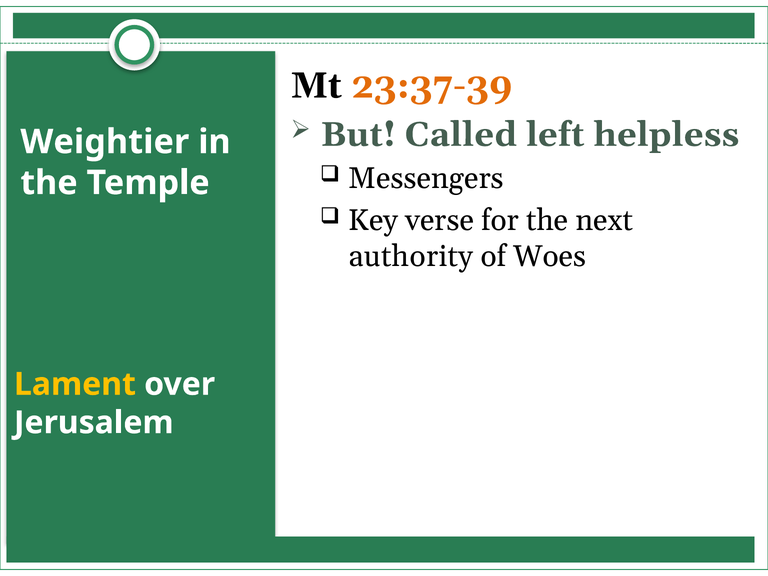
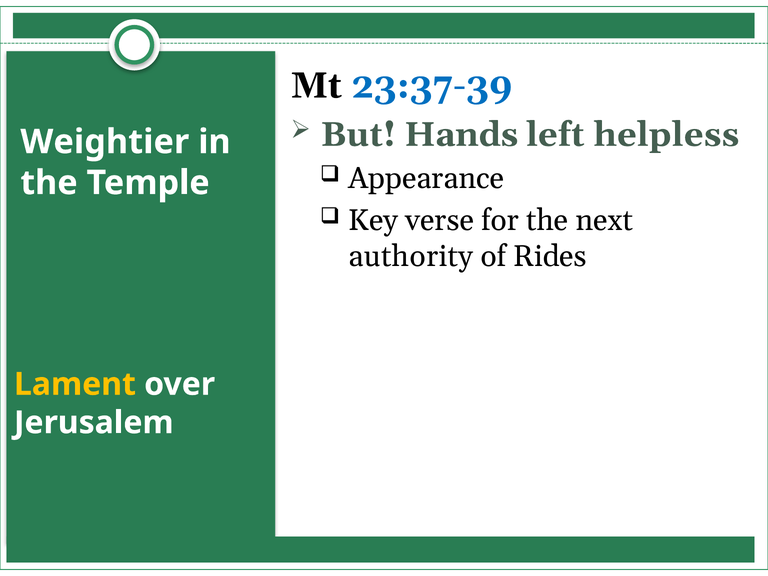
23:37-39 colour: orange -> blue (432, 86)
Called: Called -> Hands (461, 135)
Messengers: Messengers -> Appearance (426, 179)
Woes: Woes -> Rides (550, 256)
